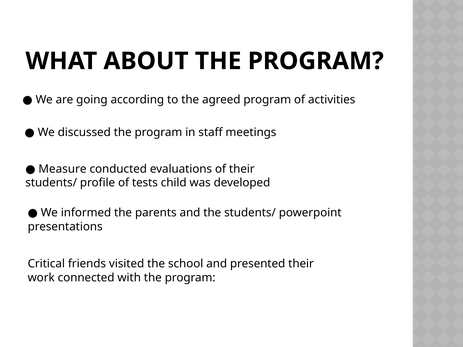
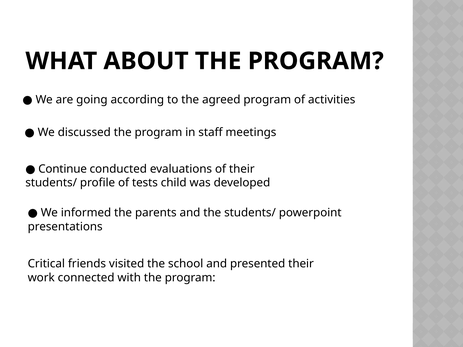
Measure: Measure -> Continue (63, 169)
